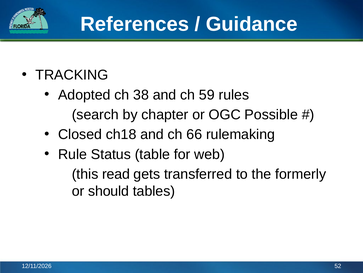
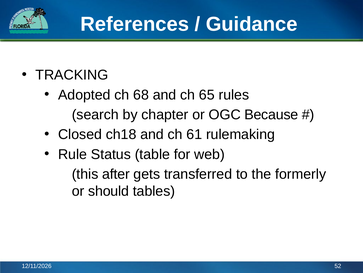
38: 38 -> 68 (141, 95)
59: 59 -> 65 (207, 95)
Possible: Possible -> Because (271, 114)
66: 66 -> 61 (194, 134)
read: read -> after (116, 174)
